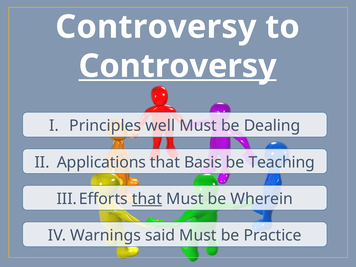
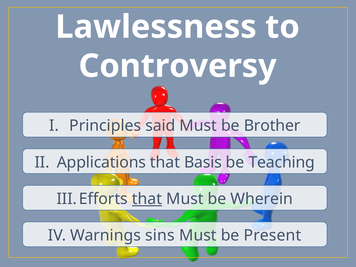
Controversy: Controversy -> Lawlessness (156, 27)
Controversy underline: present -> none (178, 66)
well: well -> said (160, 126)
Dealing: Dealing -> Brother (272, 126)
said: said -> sins (160, 235)
Practice: Practice -> Present (272, 235)
